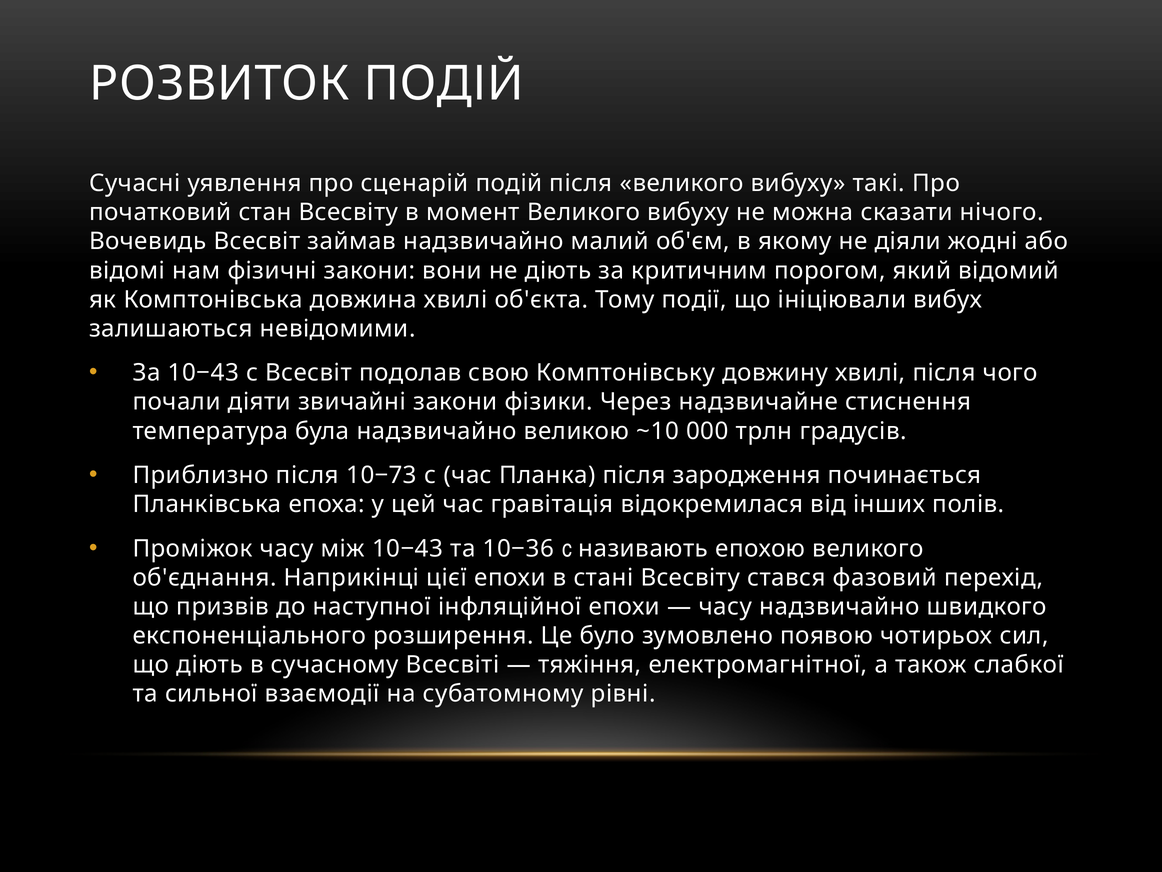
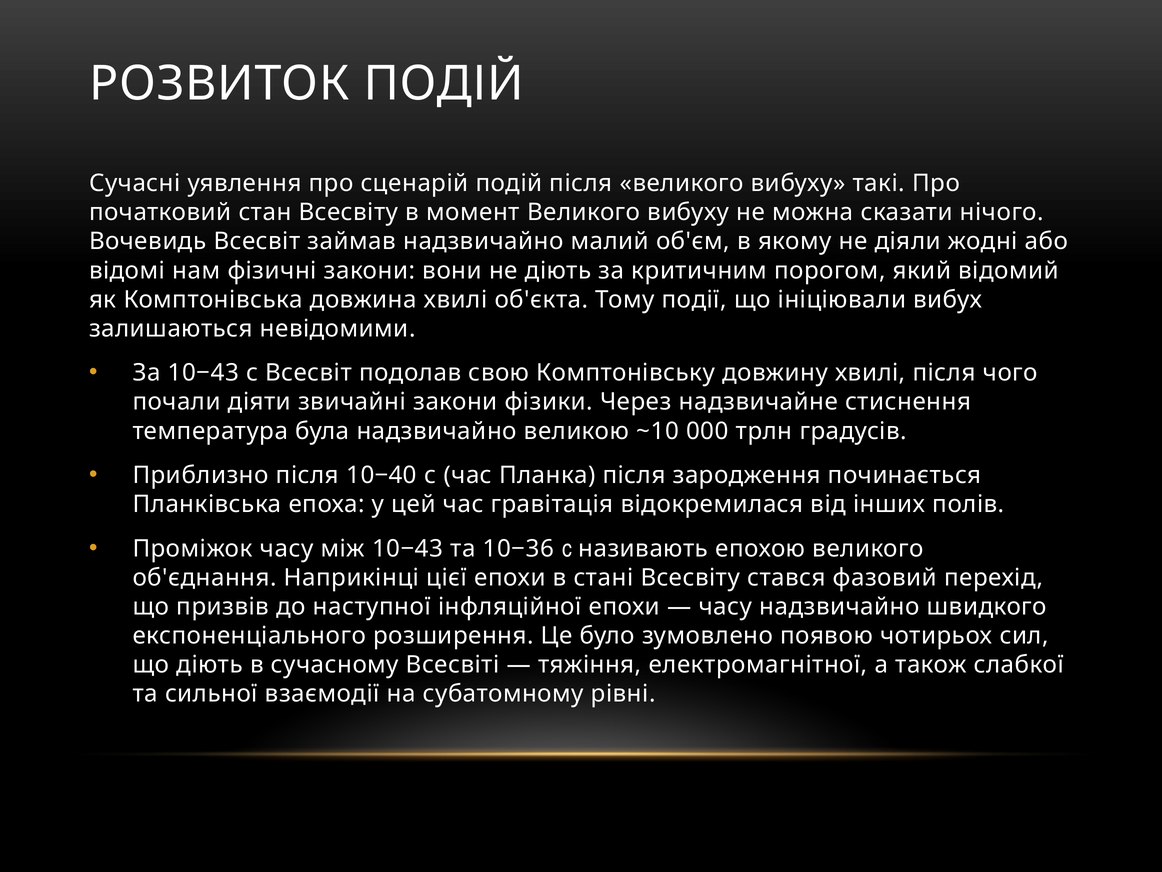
10−73: 10−73 -> 10−40 (382, 475)
